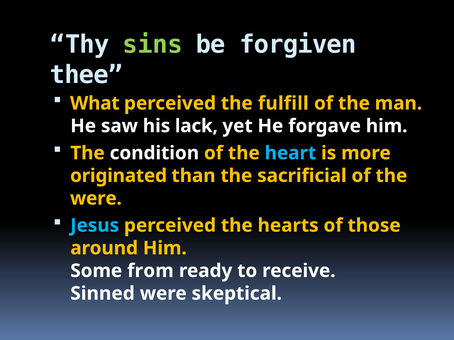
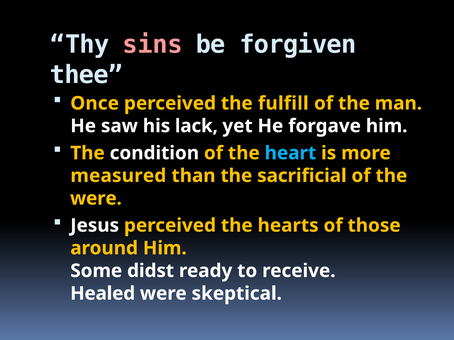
sins colour: light green -> pink (153, 45)
What: What -> Once (95, 103)
originated: originated -> measured (118, 176)
Jesus colour: light blue -> white (95, 226)
from: from -> didst (151, 271)
Sinned: Sinned -> Healed (103, 294)
